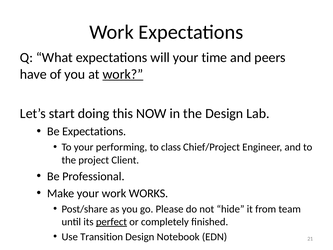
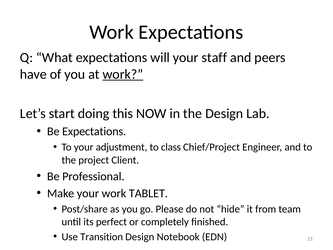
time: time -> staff (214, 57)
performing: performing -> adjustment (122, 147)
WORKS: WORKS -> TABLET (148, 193)
perfect underline: present -> none (111, 222)
